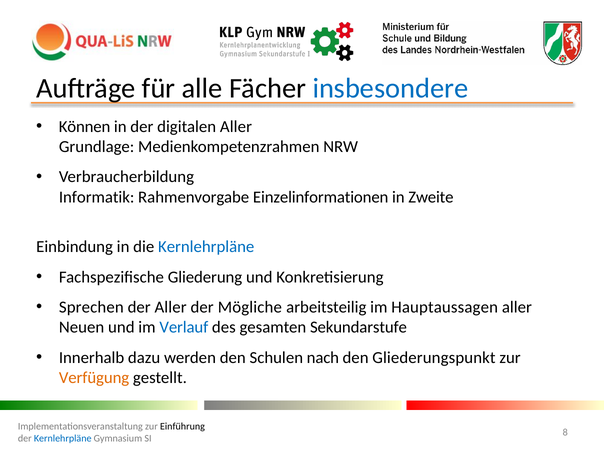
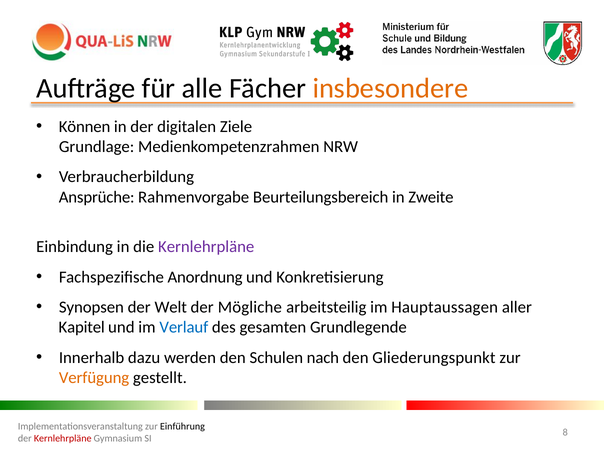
insbesondere colour: blue -> orange (390, 88)
digitalen Aller: Aller -> Ziele (236, 127)
Informatik: Informatik -> Ansprüche (97, 197)
Einzelinformationen: Einzelinformationen -> Beurteilungsbereich (321, 197)
Kernlehrpläne colour: blue -> purple (206, 247)
Gliederung: Gliederung -> Anordnung (205, 277)
Sprechen: Sprechen -> Synopsen (91, 307)
der Aller: Aller -> Welt (171, 307)
Neuen: Neuen -> Kapitel (82, 327)
Sekundarstufe: Sekundarstufe -> Grundlegende (358, 327)
Kernlehrpläne colour: blue -> red (63, 439)
